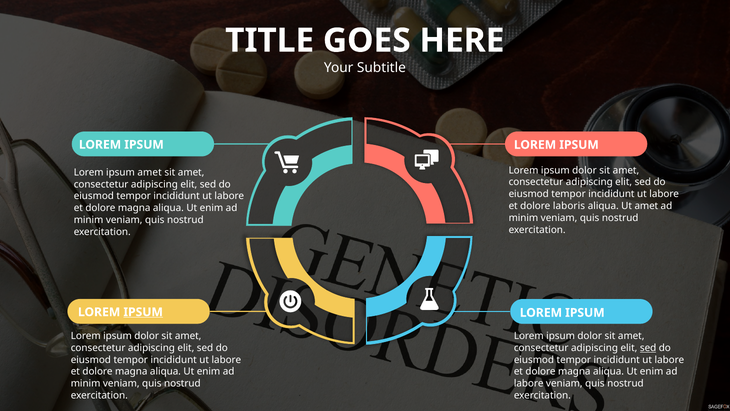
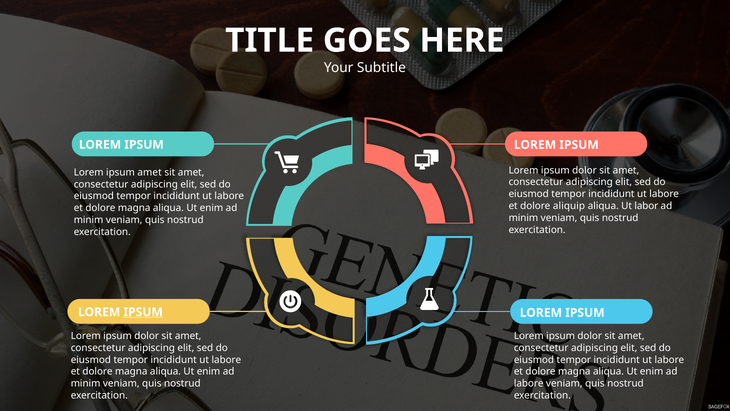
laboris: laboris -> aliquip (569, 206)
Ut amet: amet -> labor (646, 206)
sed underline: present -> none (648, 348)
